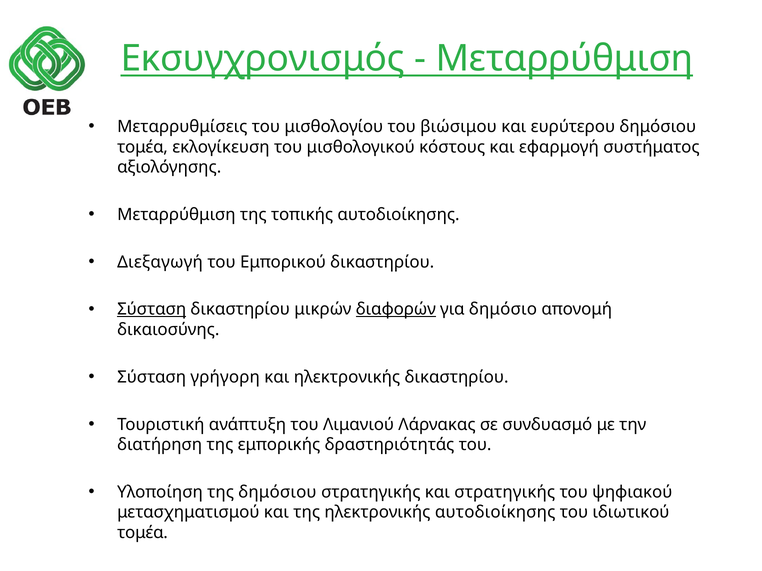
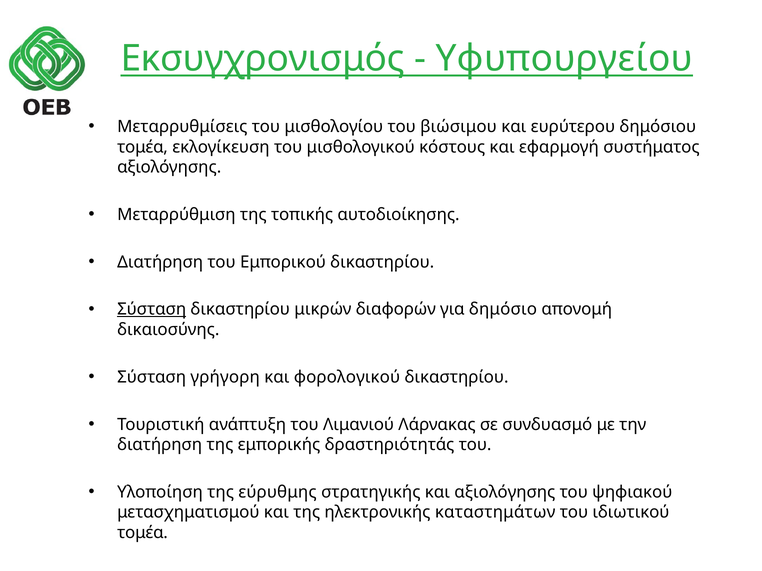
Μεταρρύθμιση: Μεταρρύθμιση -> Υφυπουργείου (564, 59)
Διεξαγωγή: Διεξαγωγή -> Διατήρηση (160, 262)
διαφορών underline: present -> none (396, 310)
και ηλεκτρονικής: ηλεκτρονικής -> φορολογικού (347, 377)
της δημόσιου: δημόσιου -> εύρυθμης (277, 493)
και στρατηγικής: στρατηγικής -> αξιολόγησης (505, 493)
ηλεκτρονικής αυτοδιοίκησης: αυτοδιοίκησης -> καταστημάτων (495, 513)
